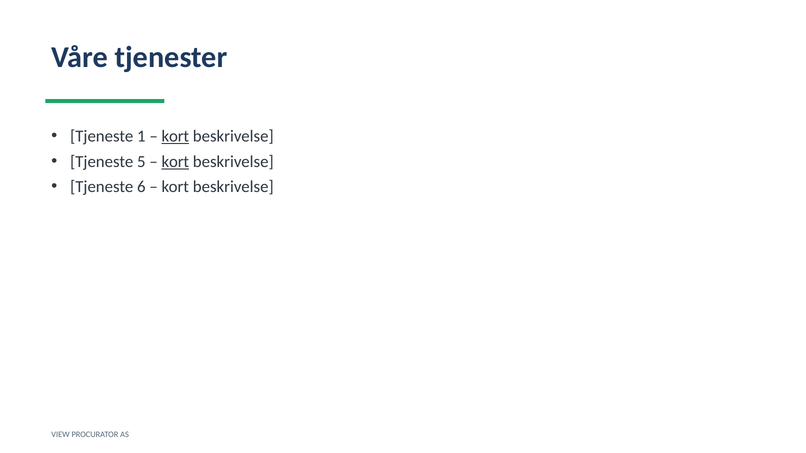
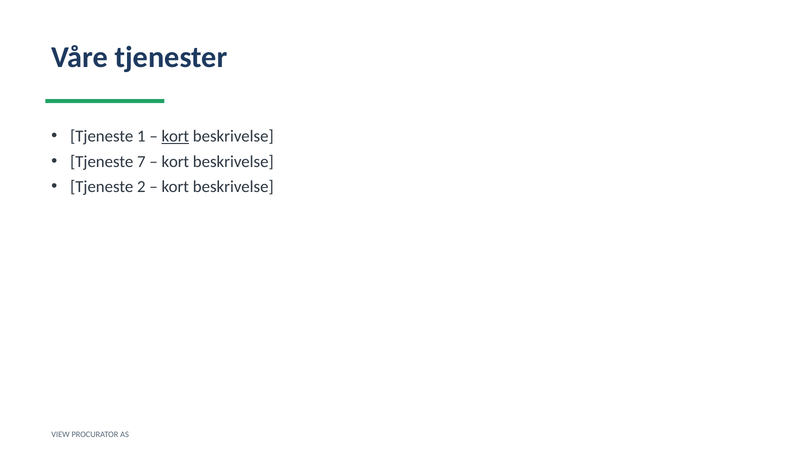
5: 5 -> 7 (141, 162)
kort underline: present -> none (175, 162)
6: 6 -> 2 (141, 187)
